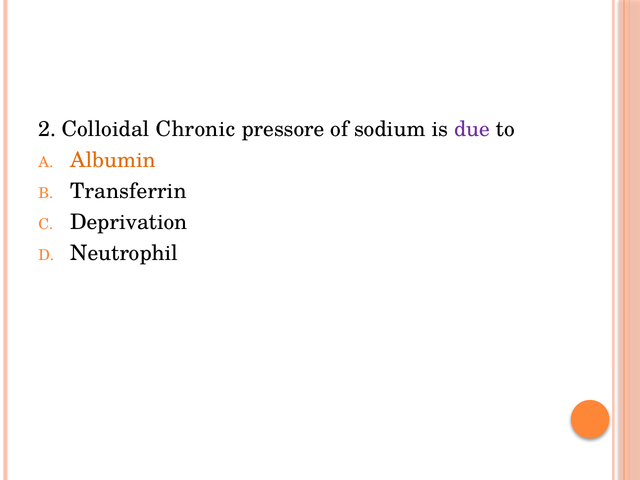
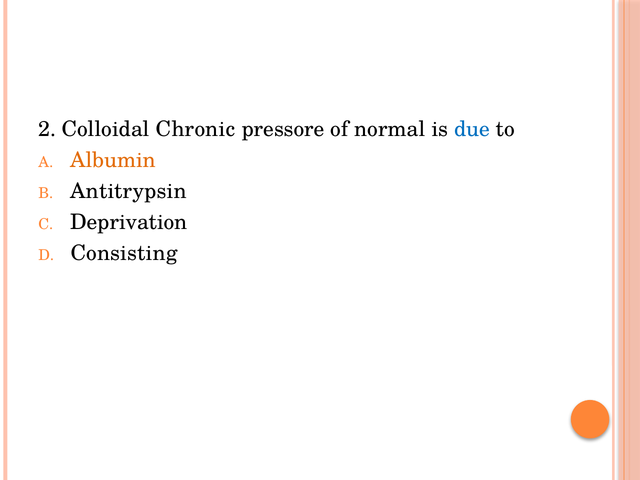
sodium: sodium -> normal (390, 129)
due colour: purple -> blue (472, 129)
Transferrin: Transferrin -> Antitrypsin (128, 191)
Neutrophil: Neutrophil -> Consisting (124, 253)
